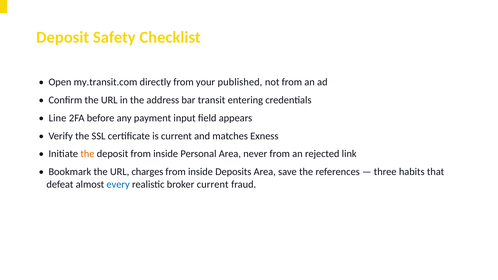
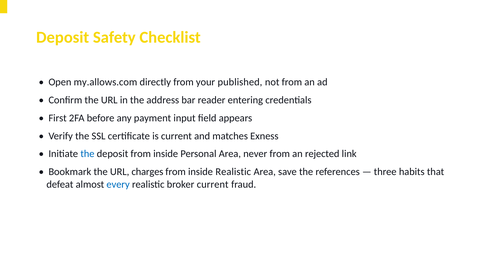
my.transit.com: my.transit.com -> my.allows.com (105, 82)
transit: transit -> reader (212, 100)
Line: Line -> First (58, 118)
the colour: orange -> blue (87, 154)
inside Deposits: Deposits -> Realistic (233, 172)
